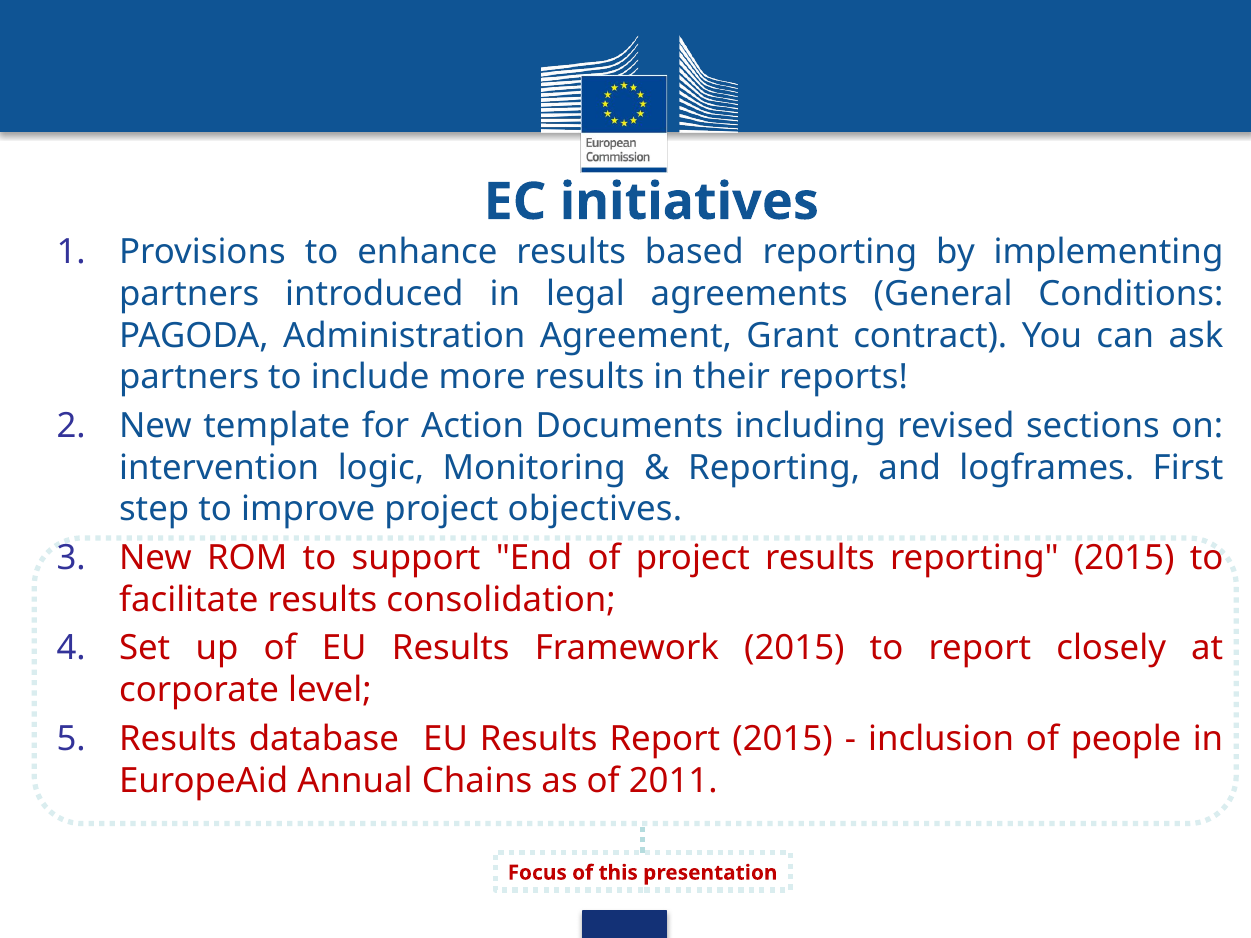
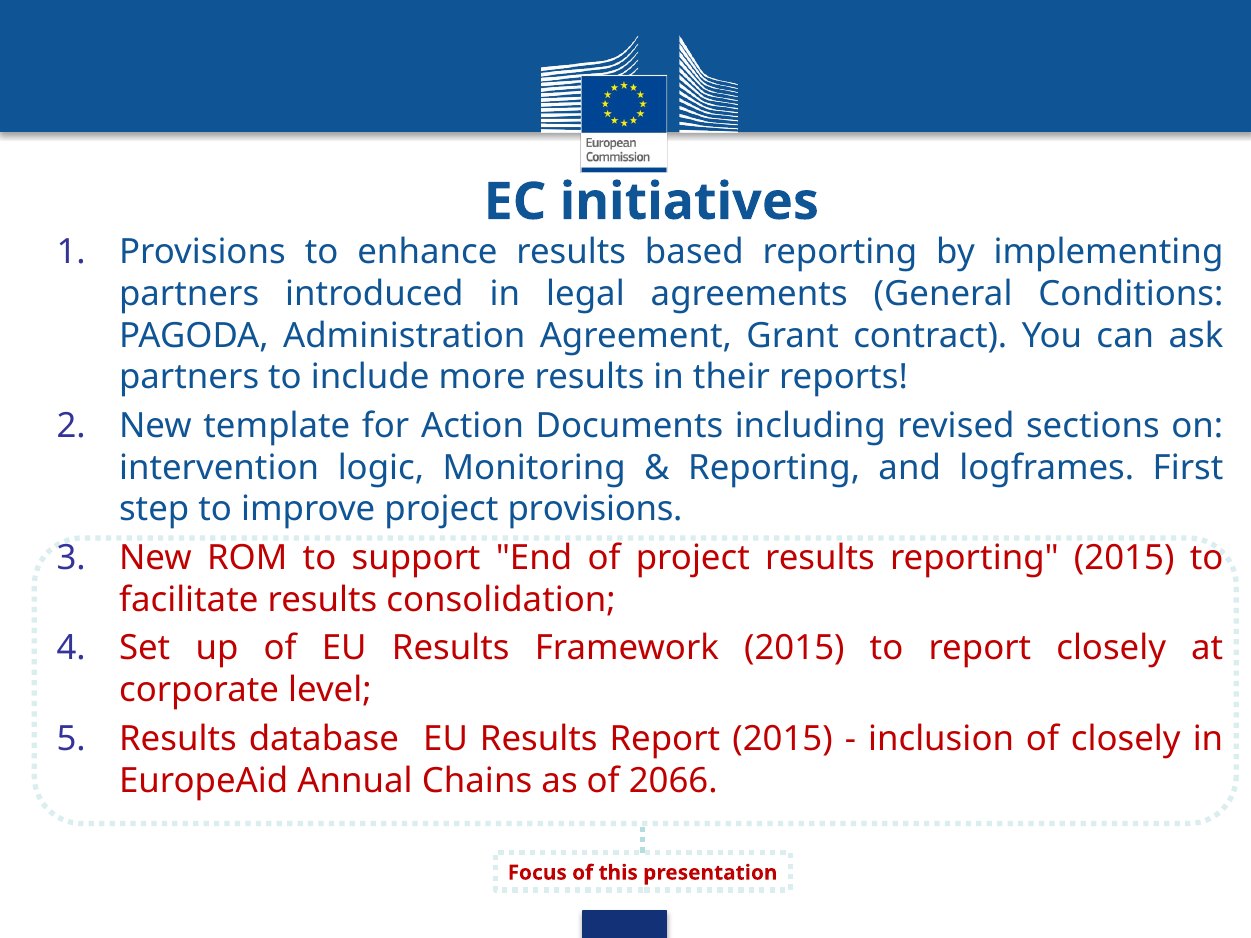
project objectives: objectives -> provisions (595, 510)
of people: people -> closely (1126, 739)
2011: 2011 -> 2066 (673, 781)
